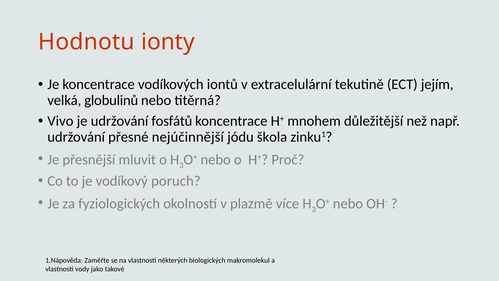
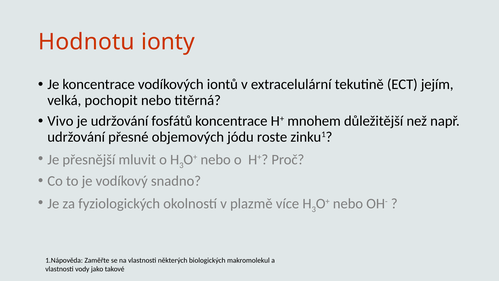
globulinů: globulinů -> pochopit (111, 100)
nejúčinnější: nejúčinnější -> objemových (188, 137)
škola: škola -> roste (272, 137)
poruch: poruch -> snadno (176, 181)
